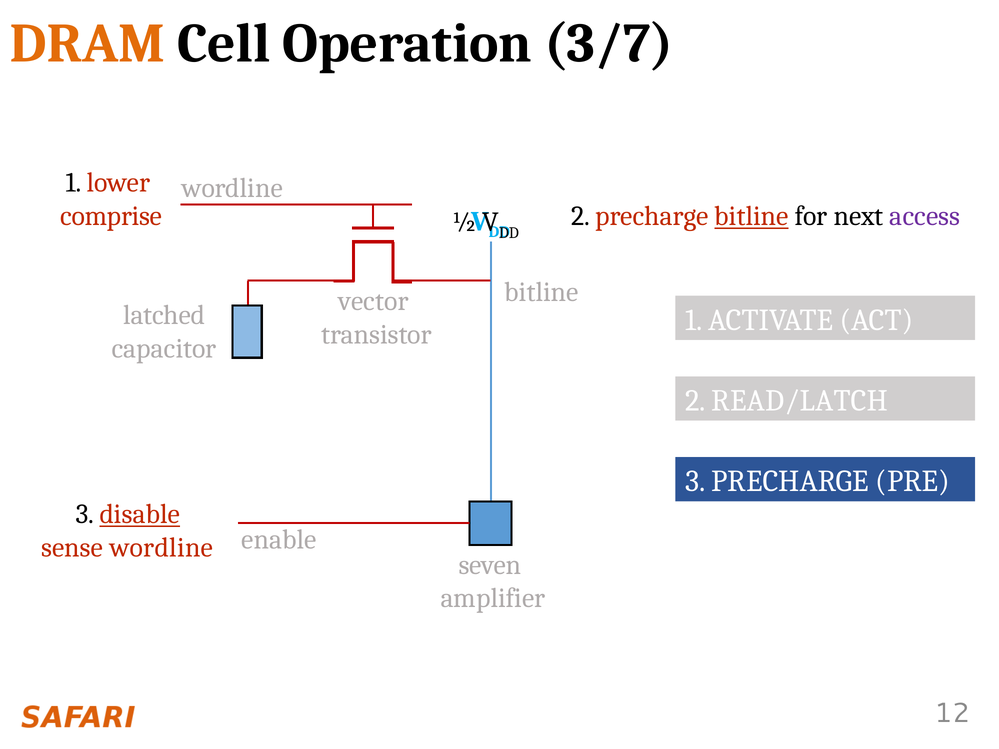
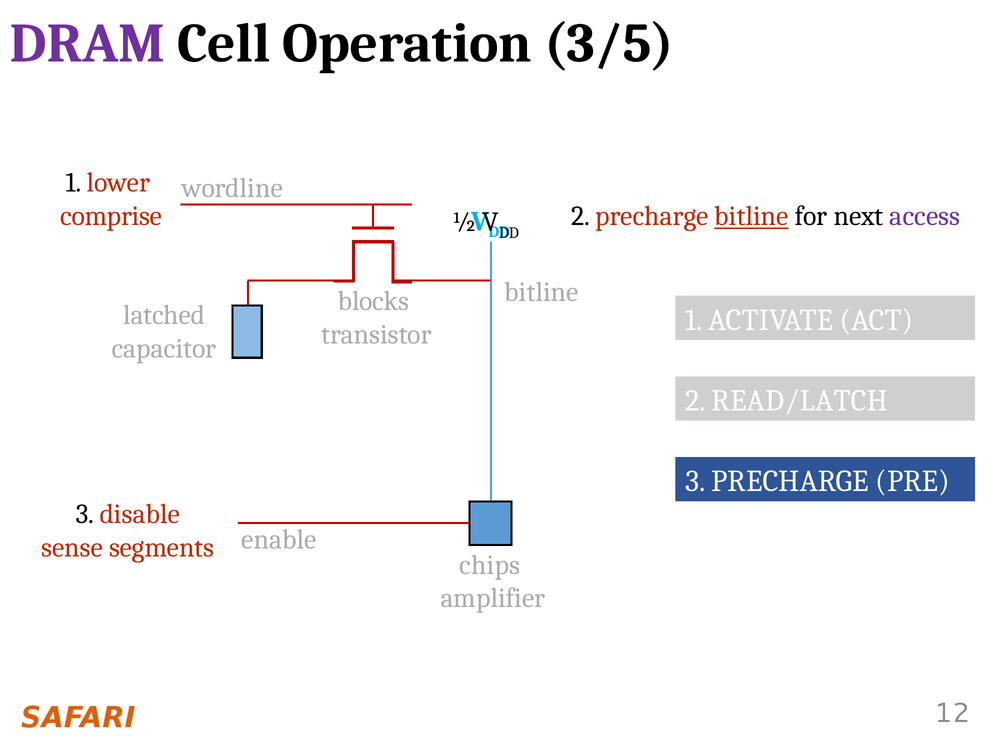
DRAM colour: orange -> purple (87, 43)
3/7: 3/7 -> 3/5 (609, 43)
vector: vector -> blocks (374, 301)
disable underline: present -> none (140, 514)
sense wordline: wordline -> segments (162, 548)
seven: seven -> chips (490, 565)
